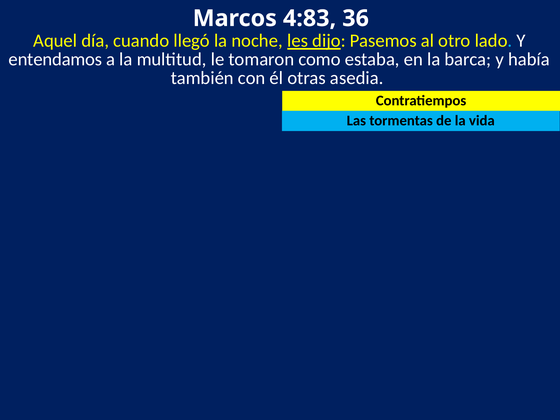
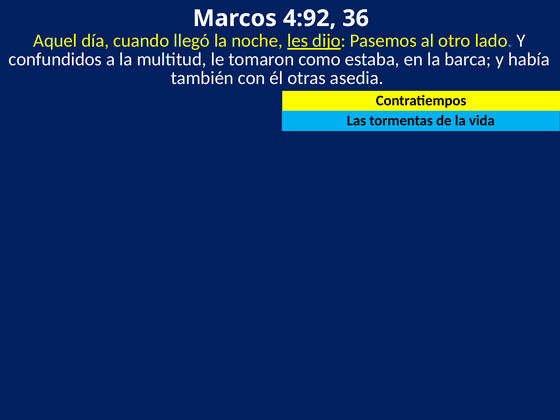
4:83: 4:83 -> 4:92 (310, 18)
entendamos: entendamos -> confundidos (55, 59)
